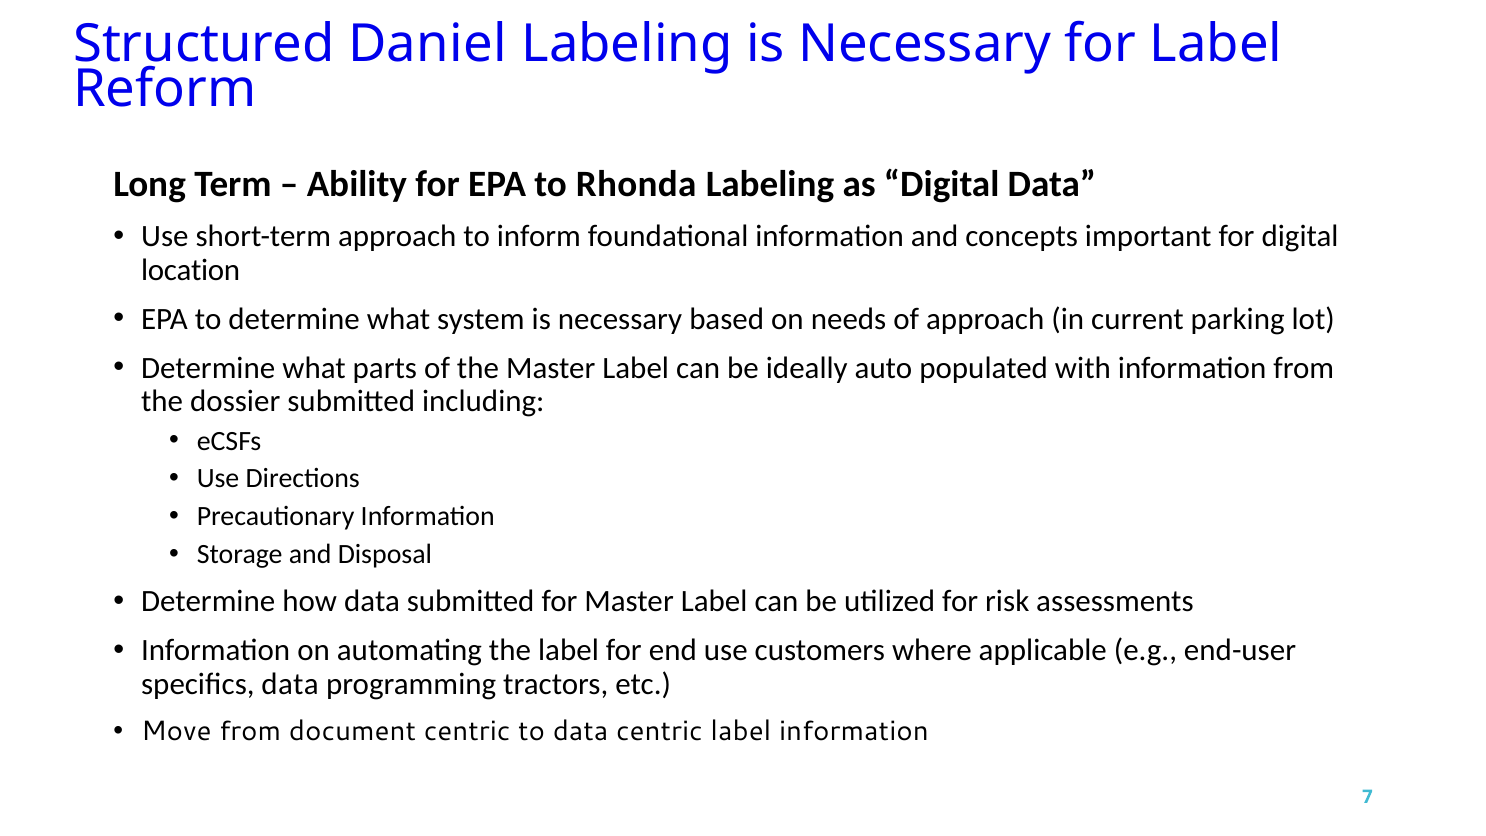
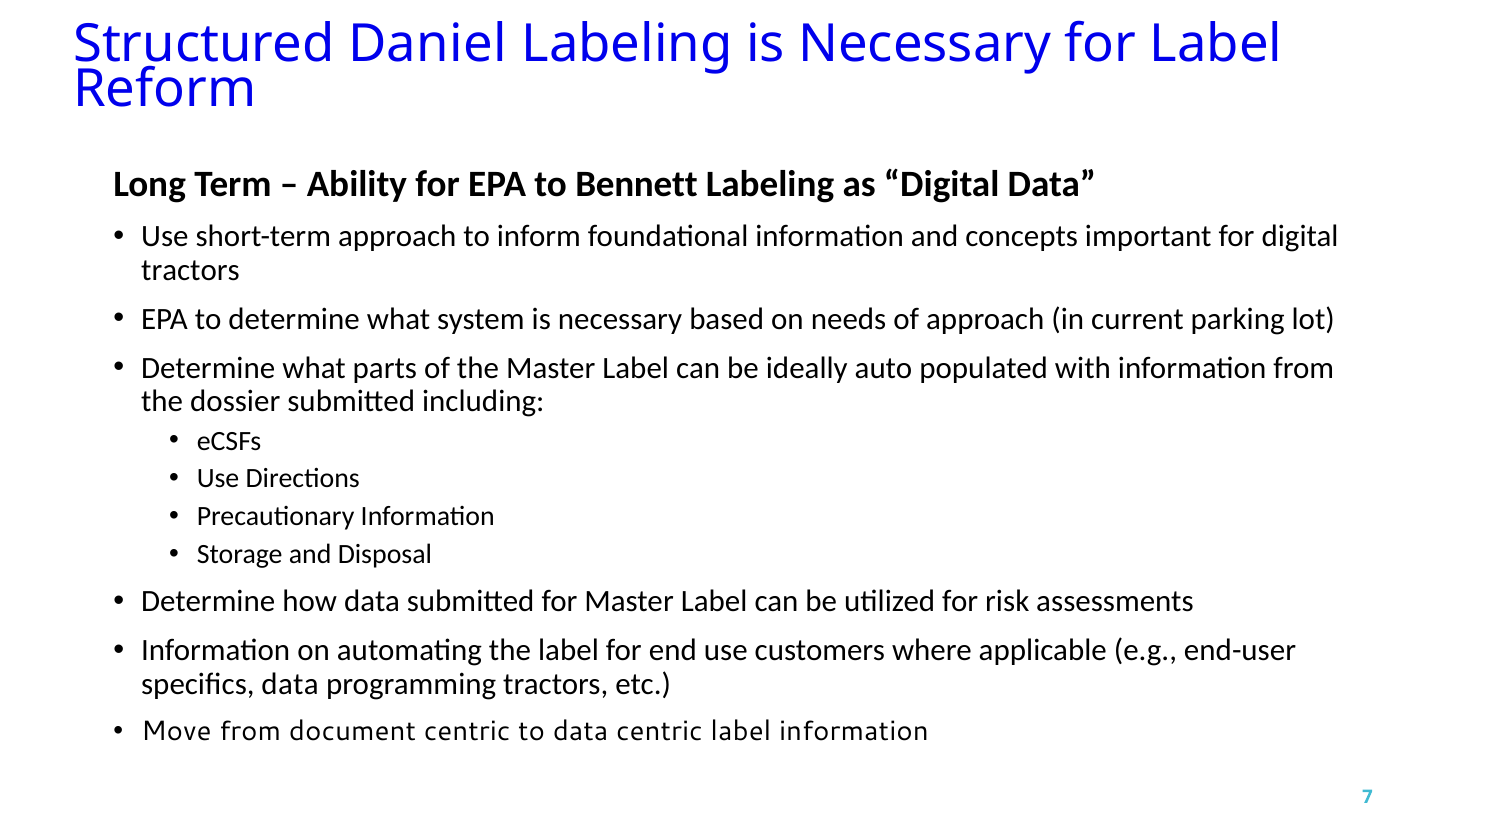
Rhonda: Rhonda -> Bennett (636, 184)
location: location -> tractors (190, 270)
